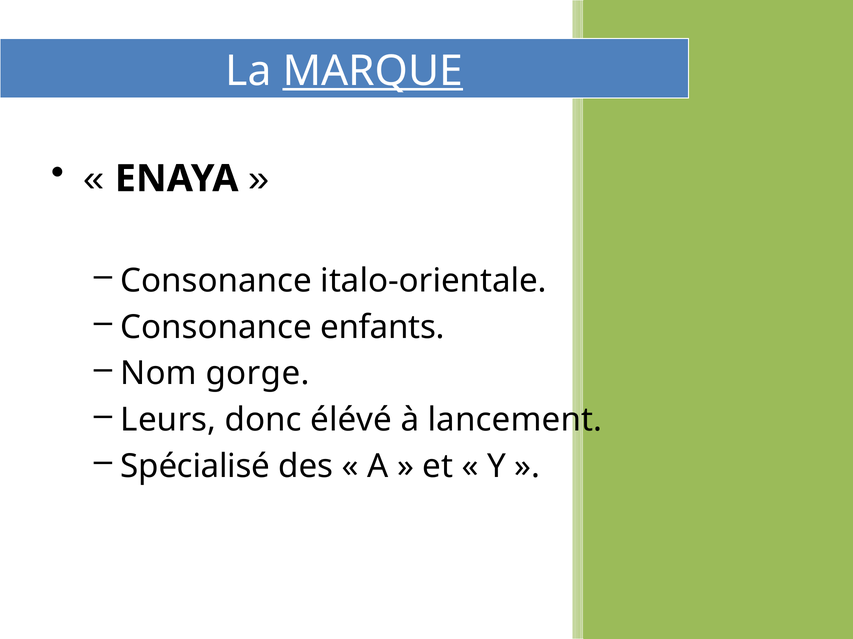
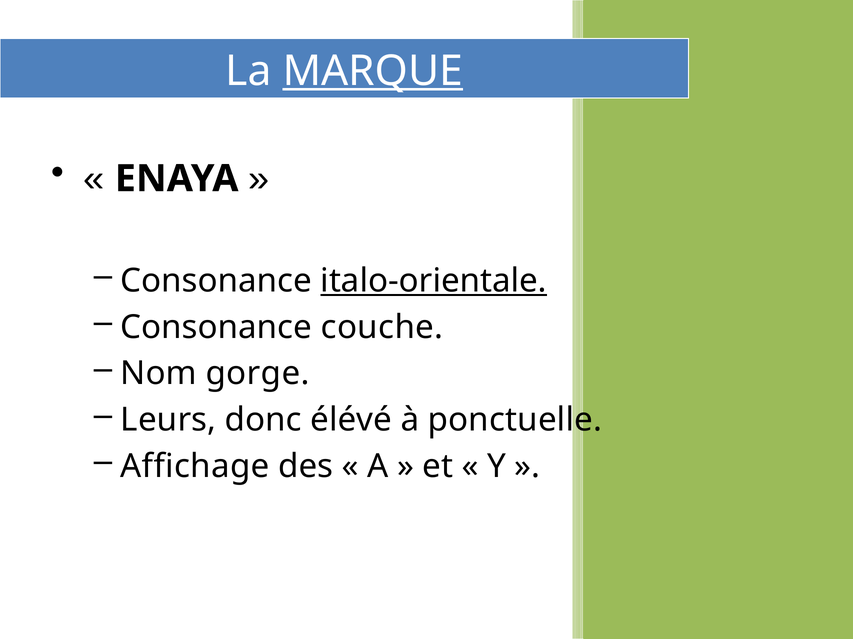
italo-orientale underline: none -> present (434, 281)
enfants: enfants -> couche (382, 327)
lancement: lancement -> ponctuelle (515, 420)
Spécialisé: Spécialisé -> Affichage (195, 467)
